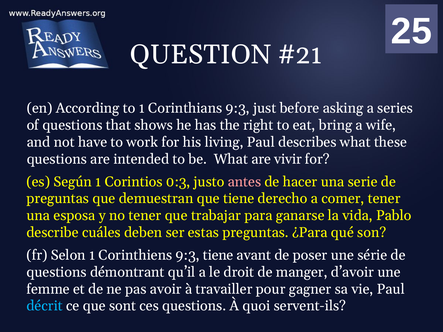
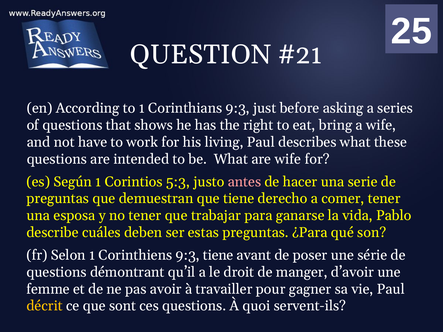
are vivir: vivir -> wife (288, 159)
0:3: 0:3 -> 5:3 (178, 182)
décrit colour: light blue -> yellow (45, 306)
